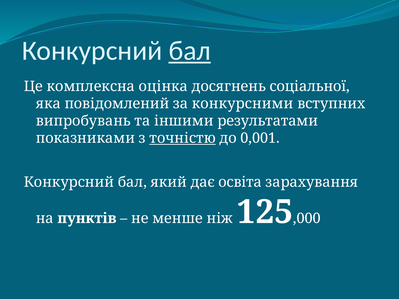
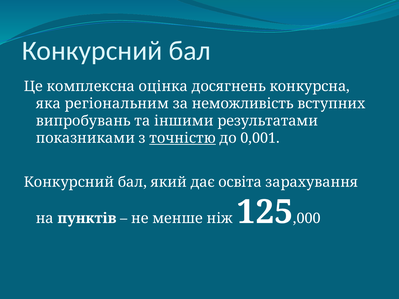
бал underline: present -> none (190, 51)
соціальної: соціальної -> конкурсна (310, 86)
повідомлений: повідомлений -> регіональним (117, 104)
конкурсними: конкурсними -> неможливість (243, 104)
